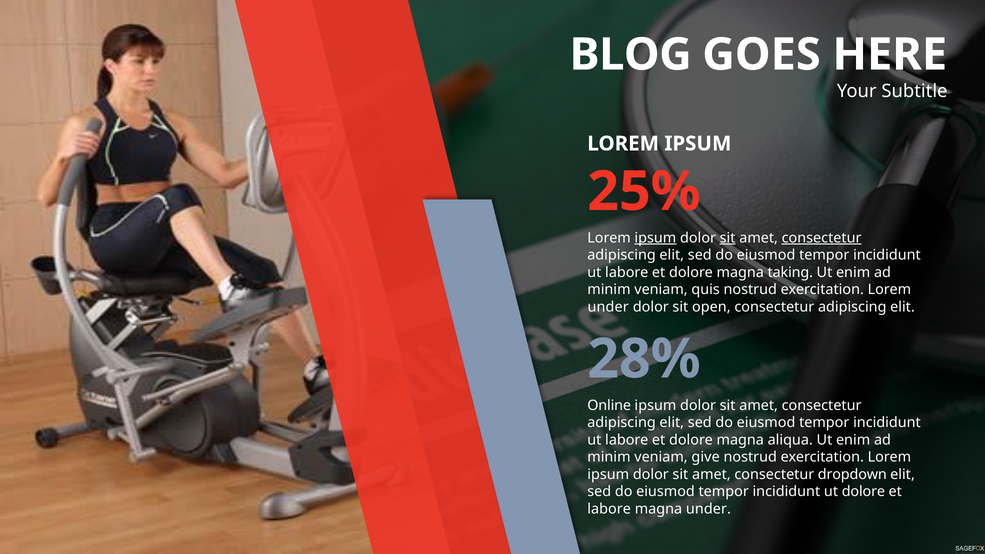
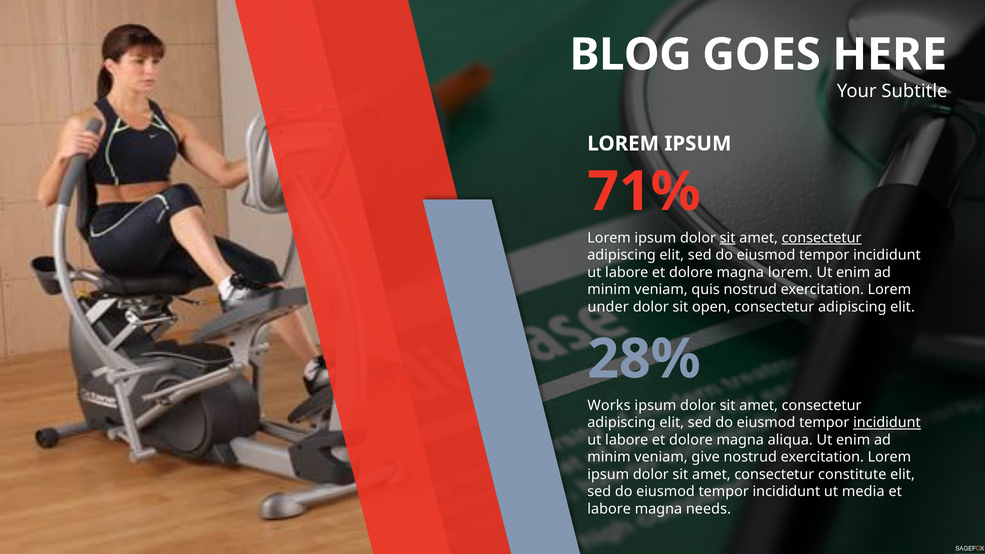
25%: 25% -> 71% (644, 192)
ipsum underline: present -> none (655, 238)
magna taking: taking -> lorem (790, 273)
Online: Online -> Works (609, 406)
incididunt underline: none -> present (887, 423)
dropdown: dropdown -> constitute (852, 475)
ut dolore: dolore -> media (863, 492)
magna under: under -> needs (708, 509)
